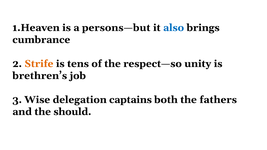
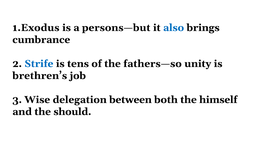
1.Heaven: 1.Heaven -> 1.Exodus (36, 28)
Strife colour: orange -> blue (39, 64)
respect—so: respect—so -> fathers—so (153, 64)
captains: captains -> between (130, 100)
fathers: fathers -> himself (218, 100)
